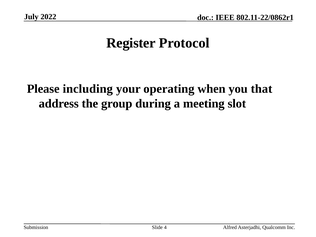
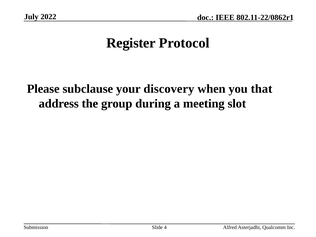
including: including -> subclause (88, 89)
operating: operating -> discovery (169, 89)
